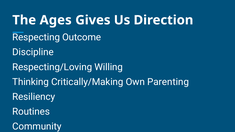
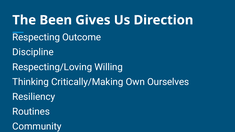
Ages: Ages -> Been (56, 20)
Parenting: Parenting -> Ourselves (168, 82)
